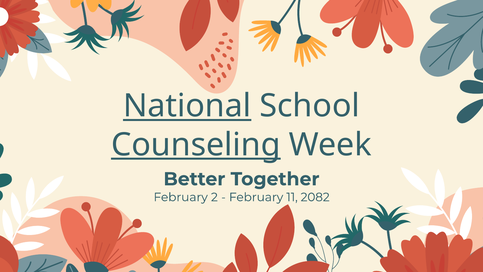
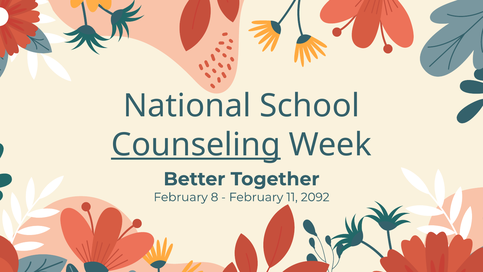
National underline: present -> none (187, 106)
2: 2 -> 8 (215, 197)
2082: 2082 -> 2092 (315, 197)
